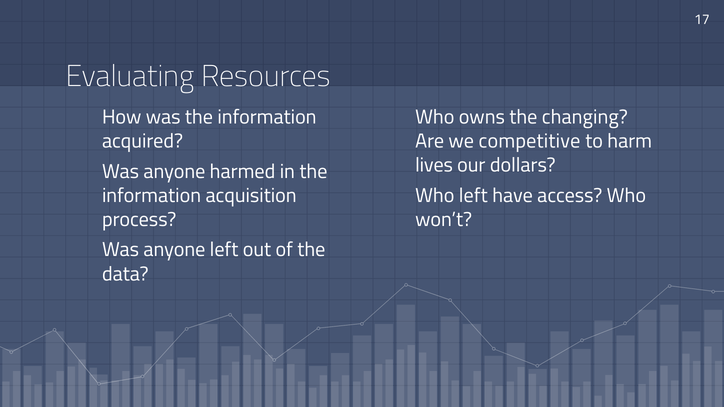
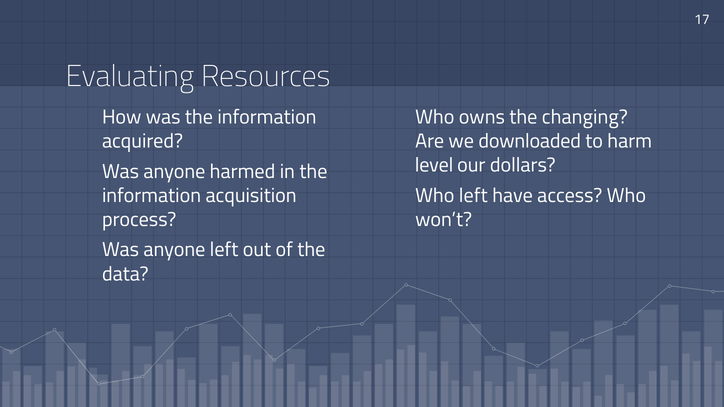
competitive: competitive -> downloaded (530, 141)
lives: lives -> level (434, 165)
